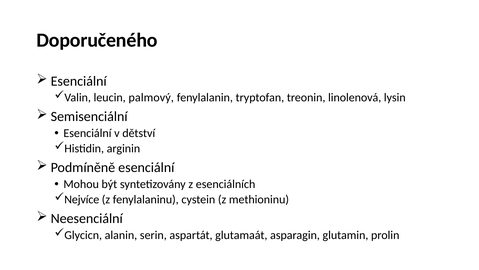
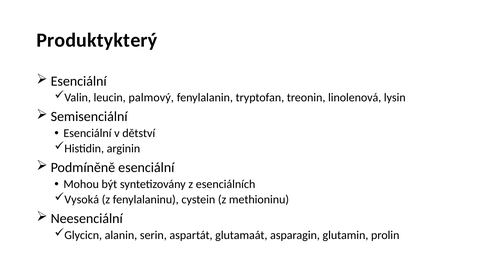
Doporučeného: Doporučeného -> Produktykterý (97, 40)
Nejvíce: Nejvíce -> Vysoká (82, 199)
